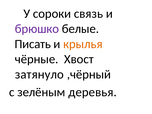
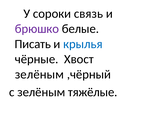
крылья colour: orange -> blue (83, 44)
затянуло: затянуло -> зелёным (39, 74)
деревья: деревья -> тяжёлые (93, 92)
